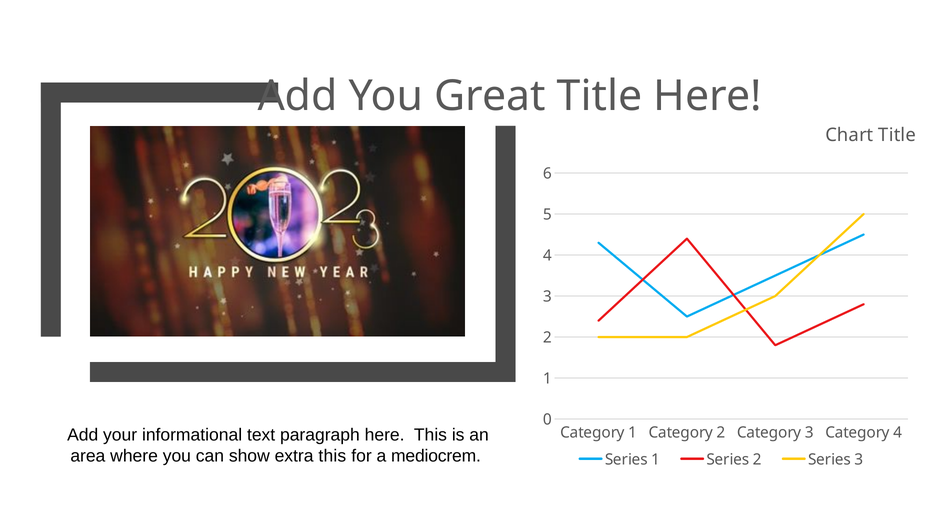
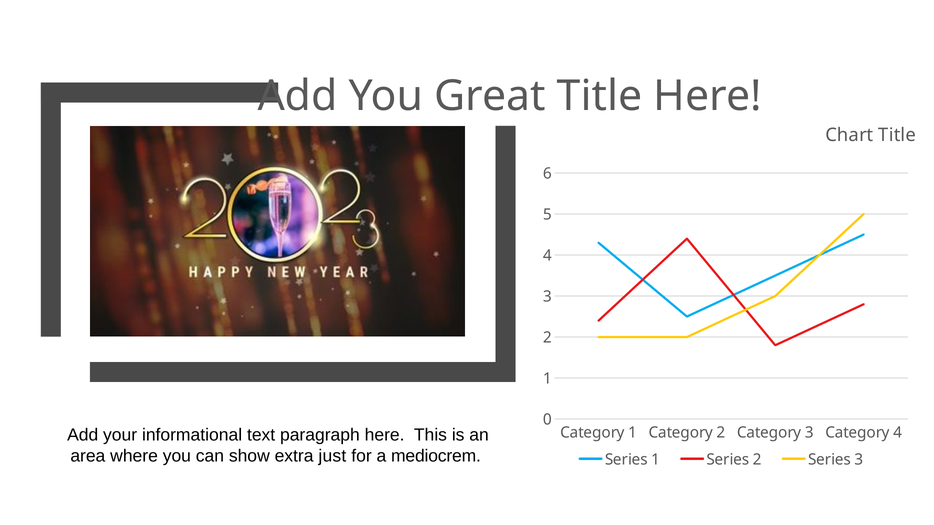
extra this: this -> just (332, 456)
